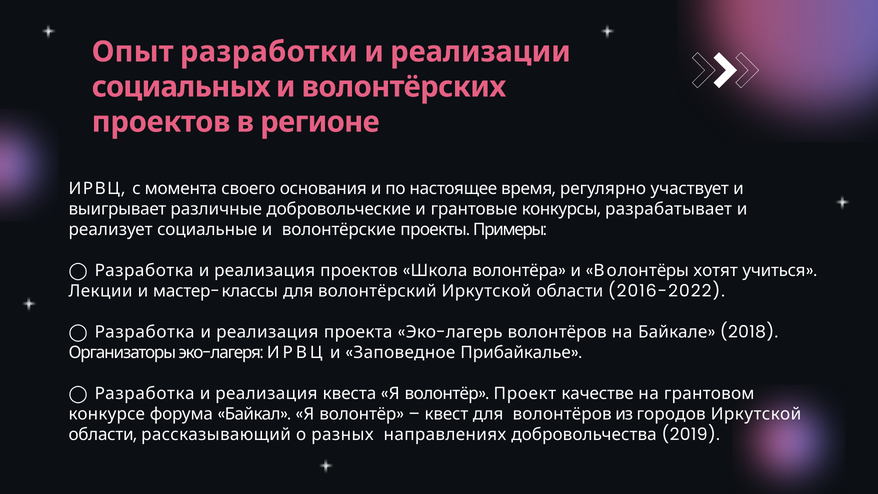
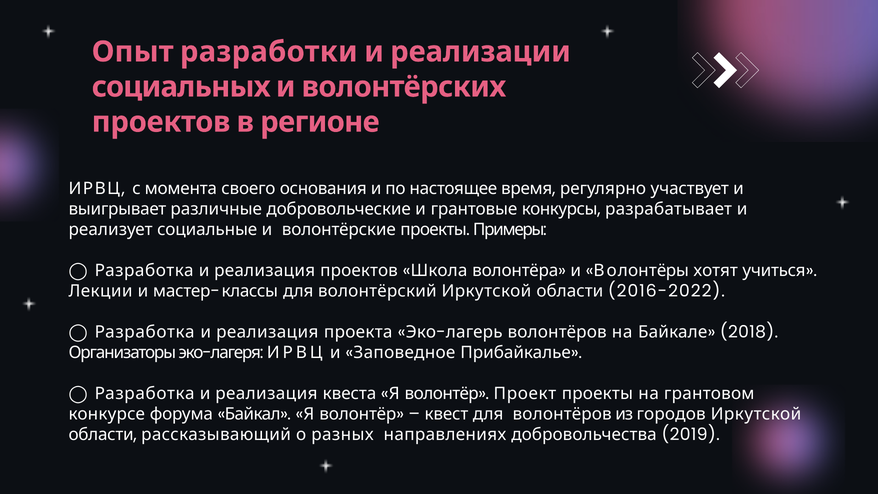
Проект качестве: качестве -> проекты (597, 394)
